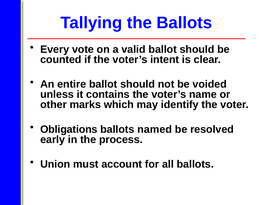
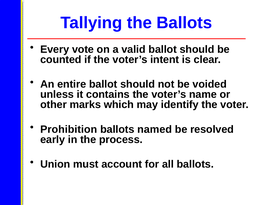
Obligations: Obligations -> Prohibition (69, 129)
